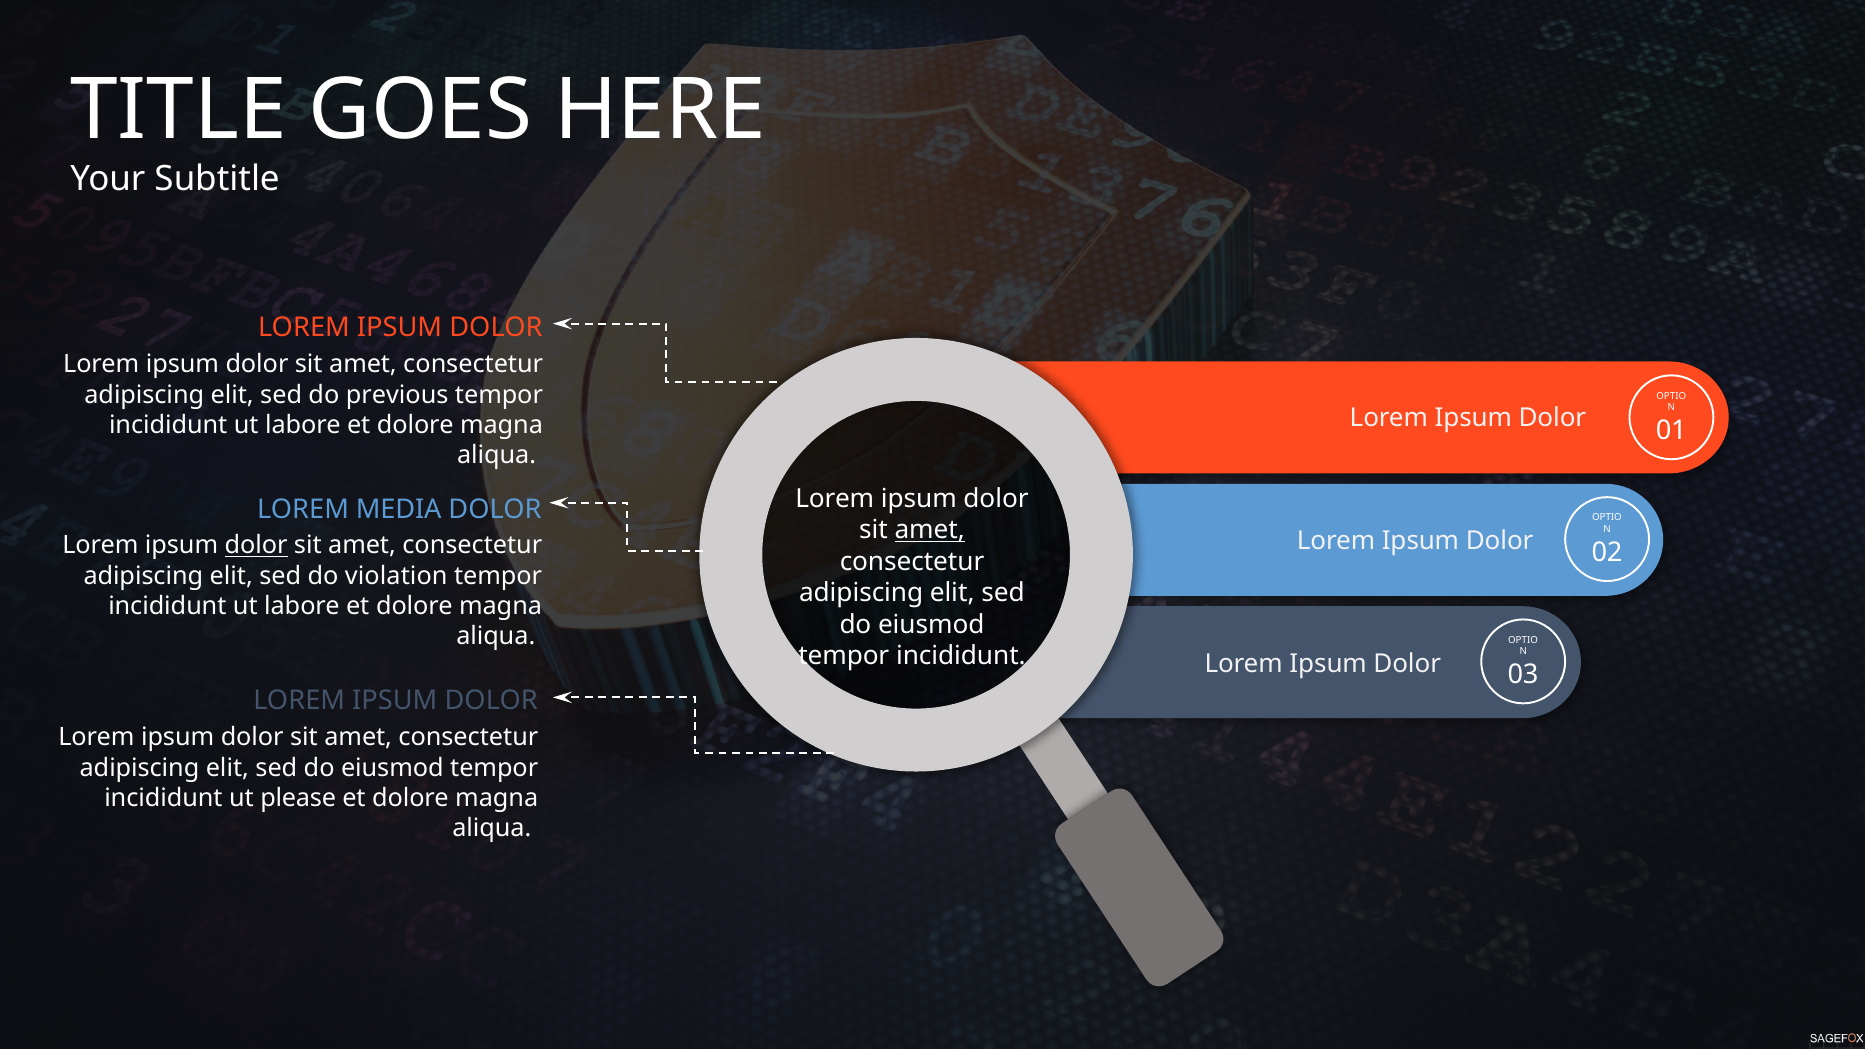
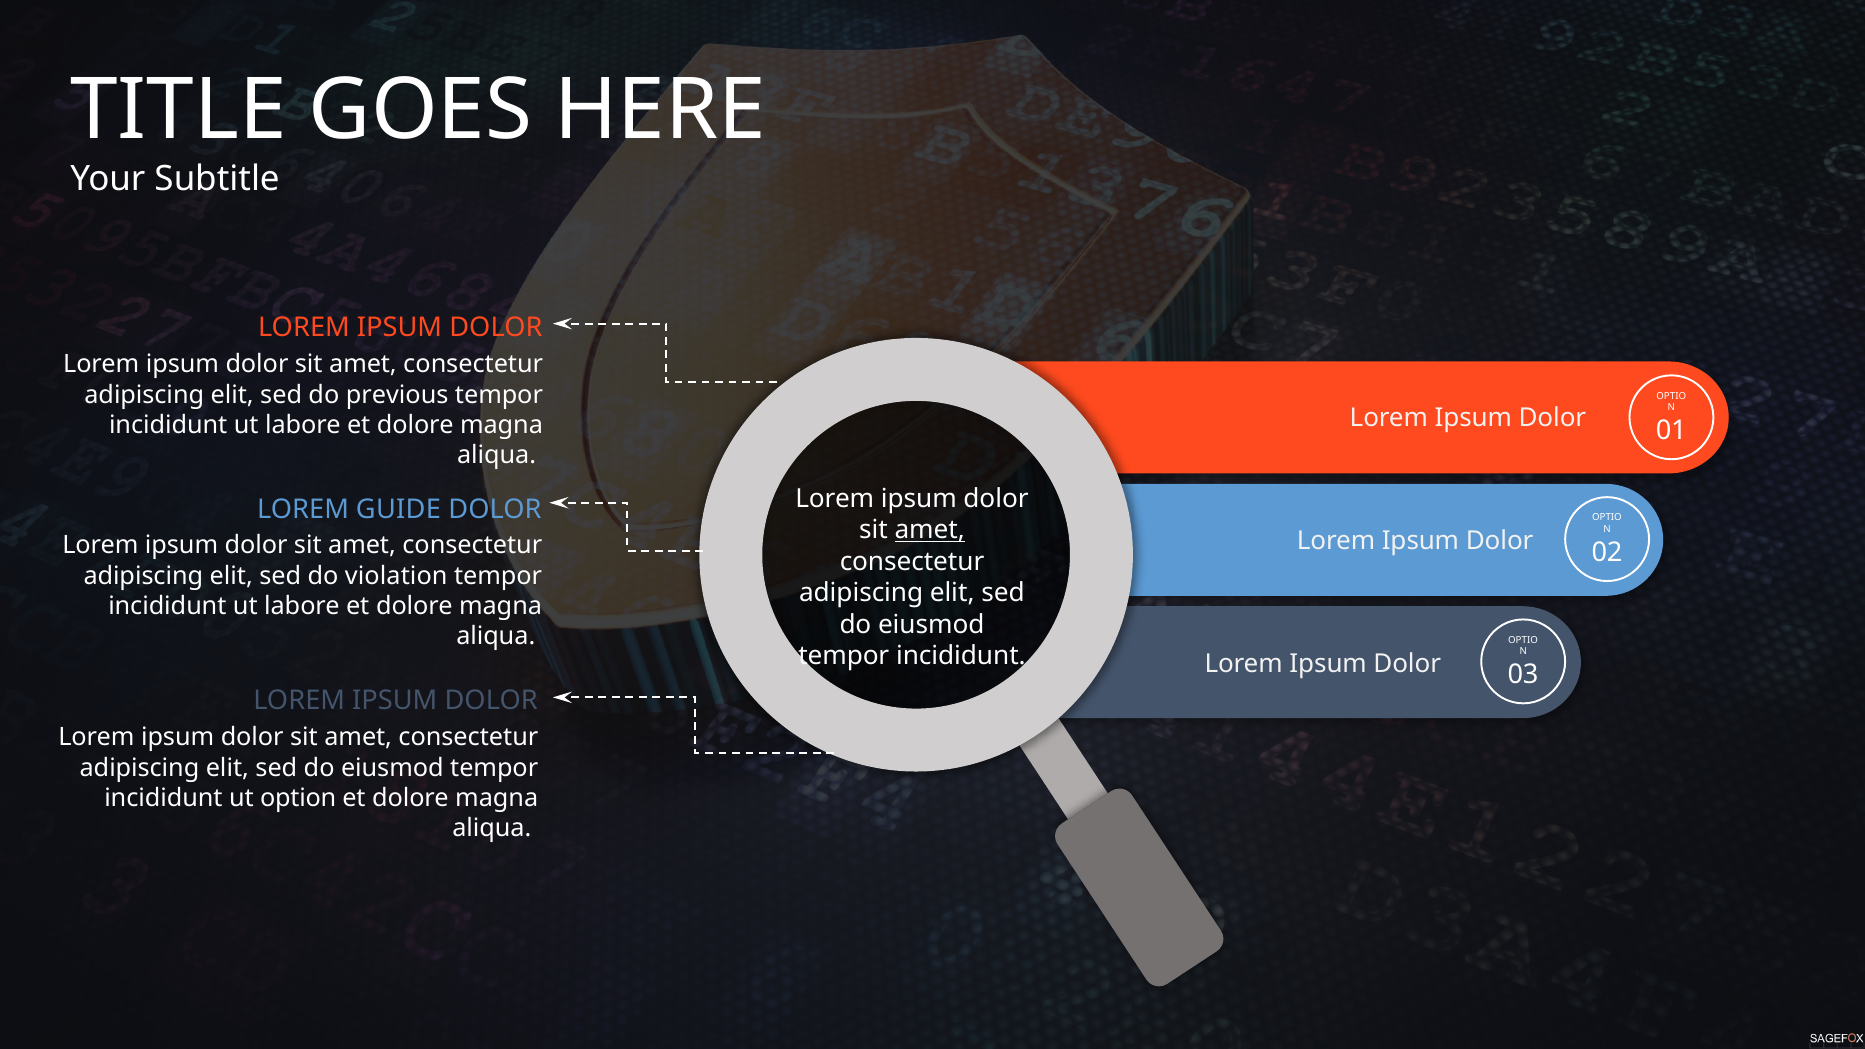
MEDIA: MEDIA -> GUIDE (398, 509)
dolor underline: present -> none (256, 545)
please: please -> option (298, 798)
